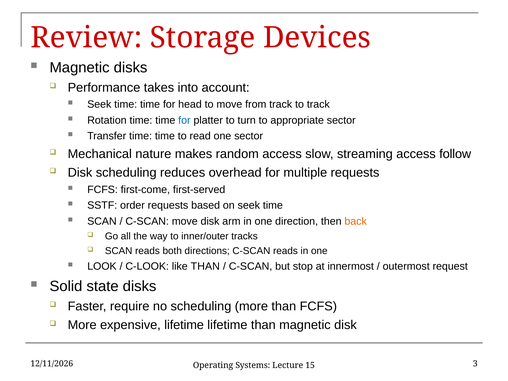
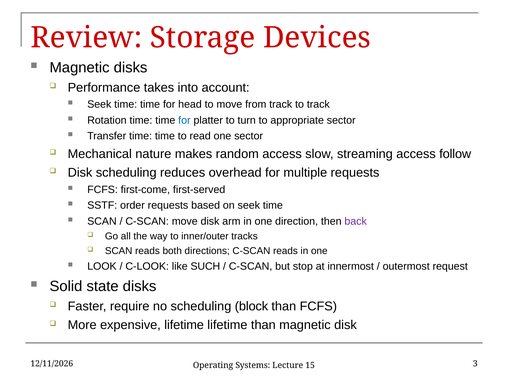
back colour: orange -> purple (356, 221)
like THAN: THAN -> SUCH (205, 266)
scheduling more: more -> block (251, 306)
